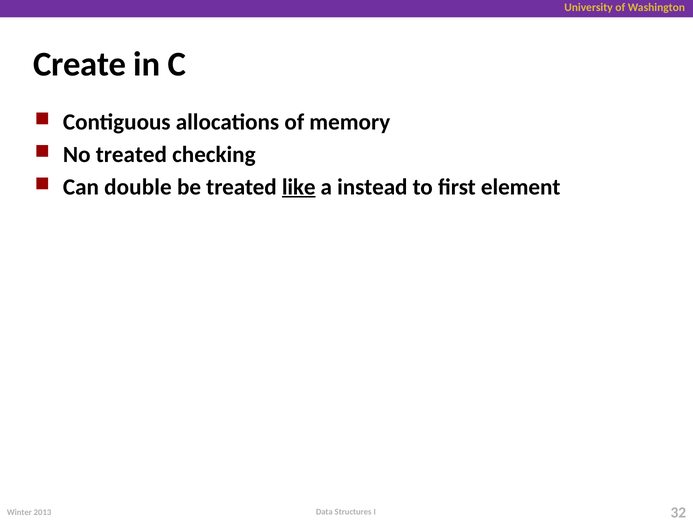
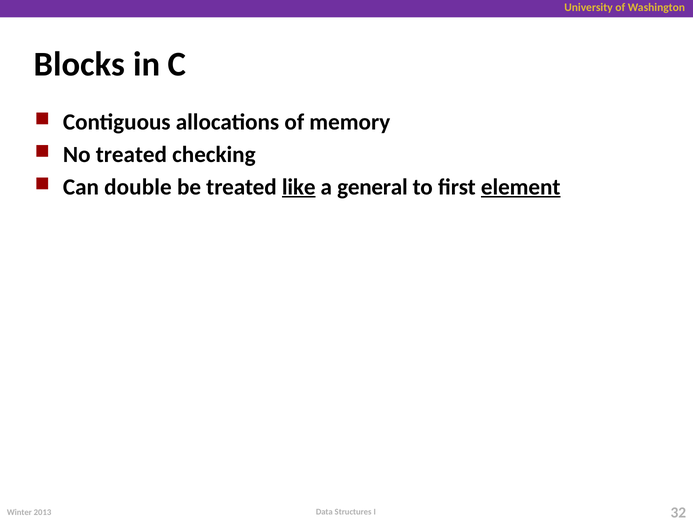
Create: Create -> Blocks (80, 64)
instead: instead -> general (372, 187)
element underline: none -> present (521, 187)
